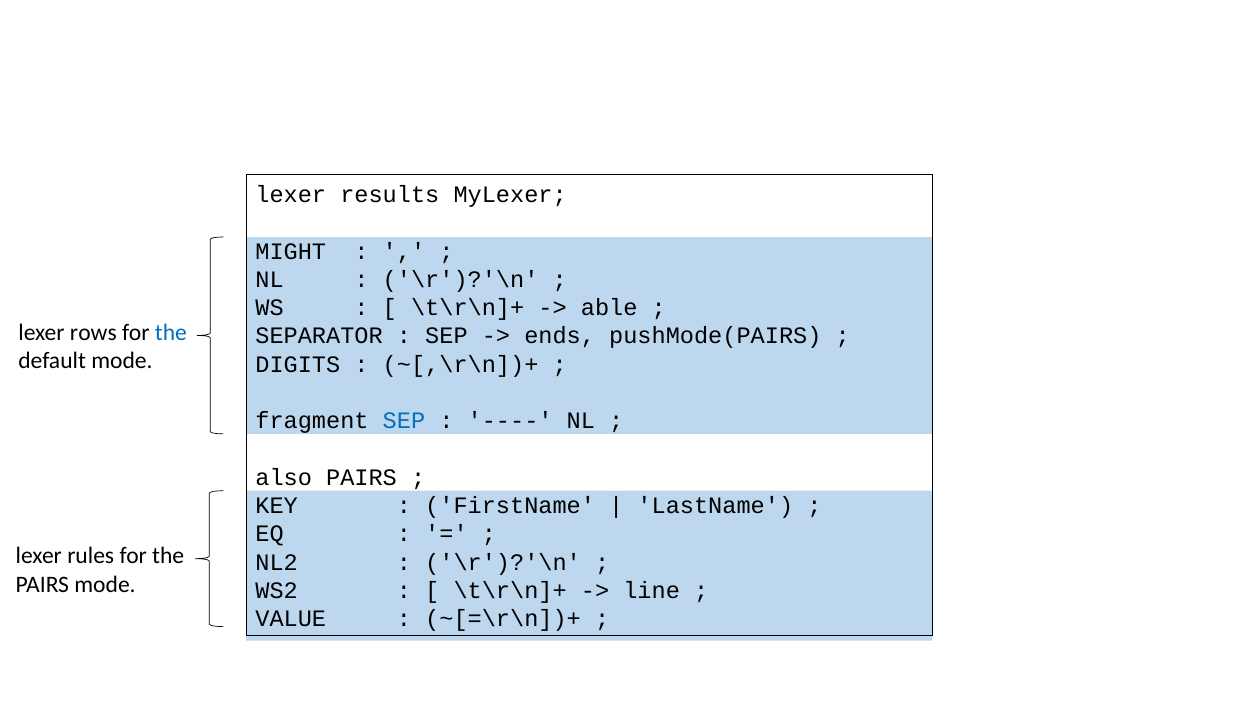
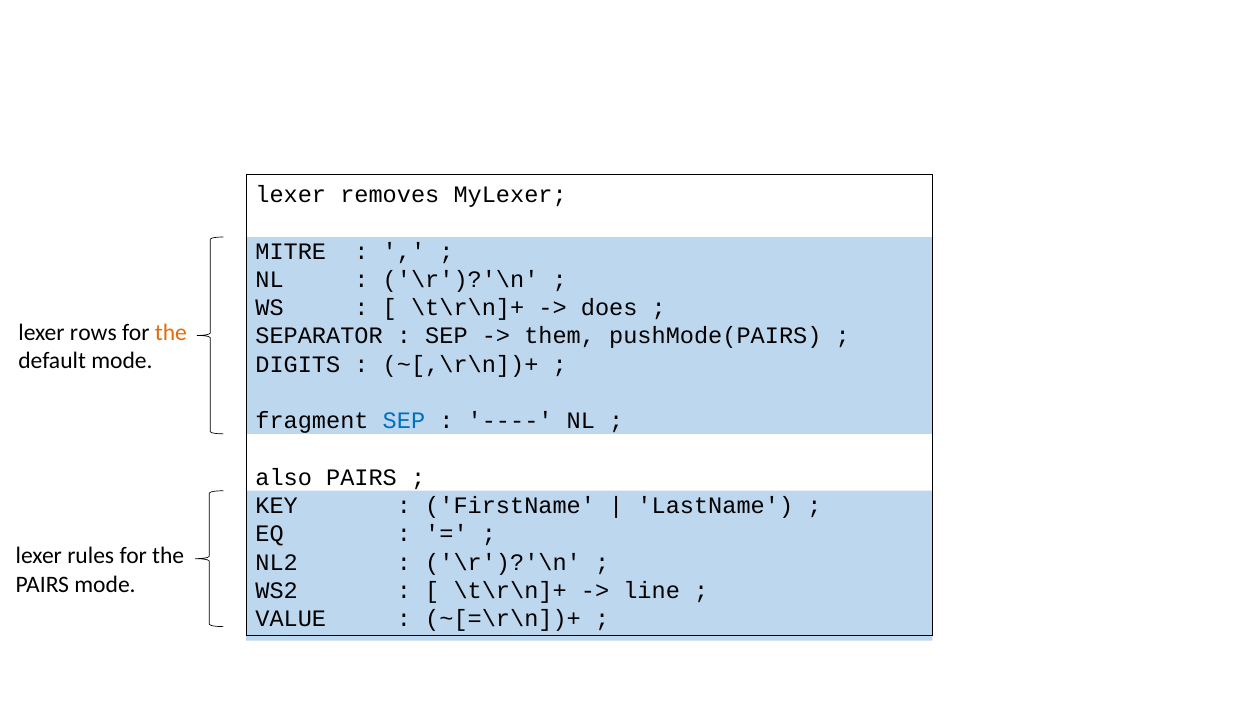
results: results -> removes (390, 195)
MIGHT: MIGHT -> MITRE (291, 251)
able: able -> does (609, 308)
the colour: blue -> orange (171, 333)
ends: ends -> them (560, 336)
